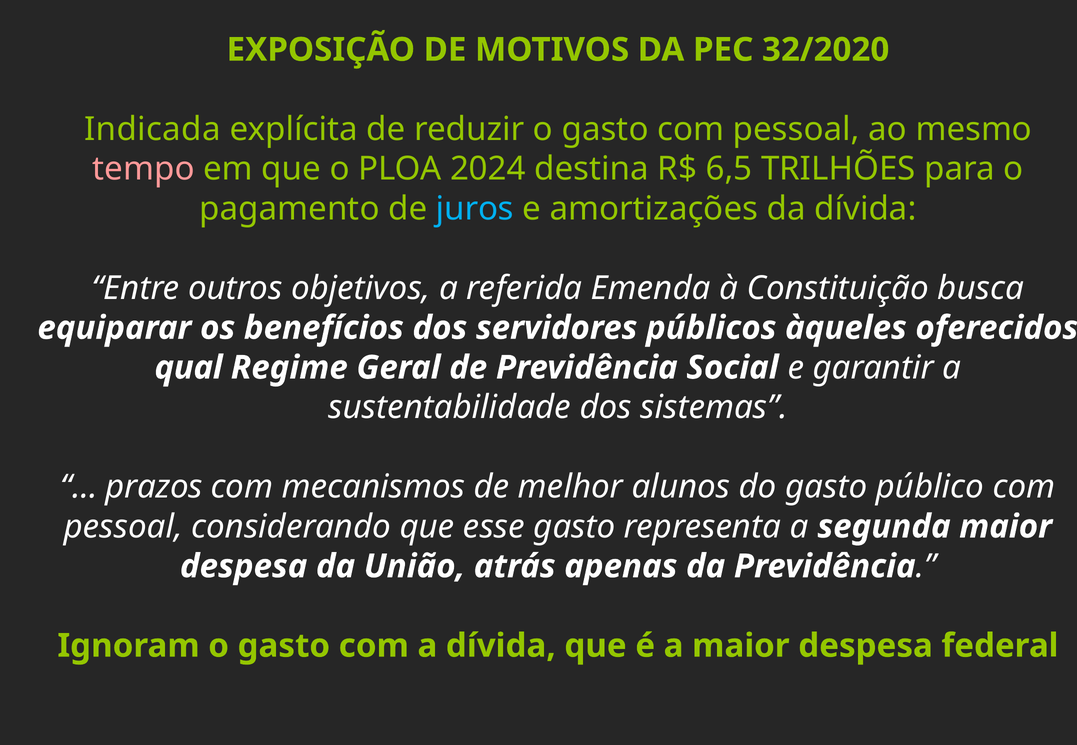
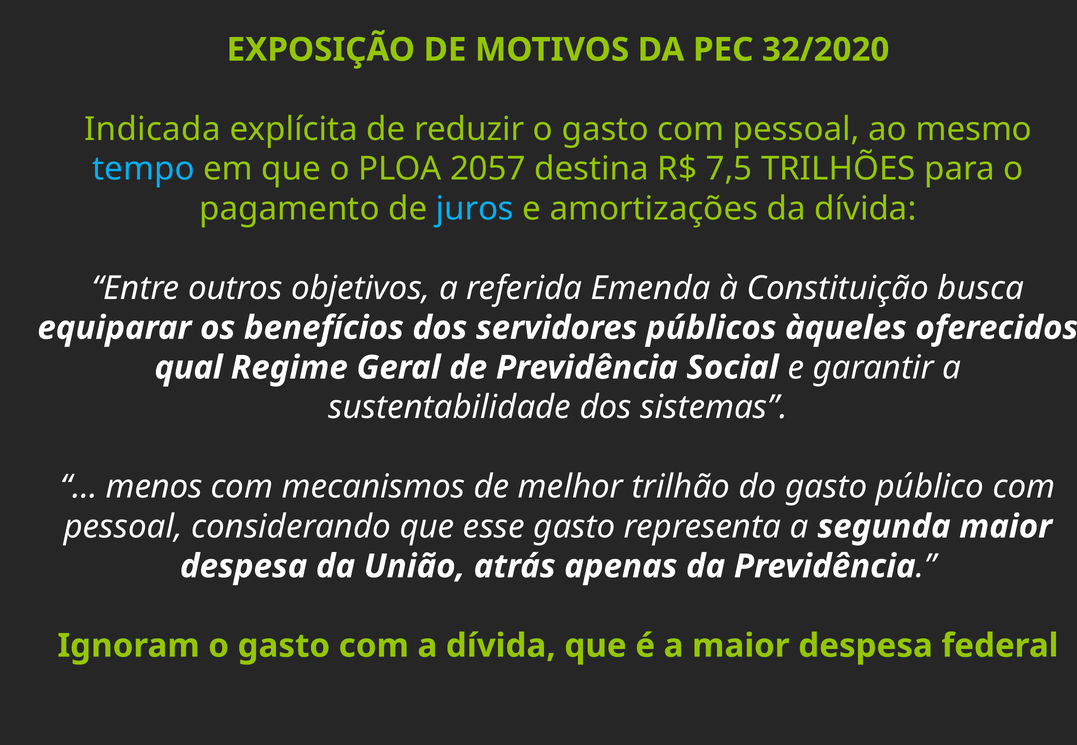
tempo colour: pink -> light blue (144, 169)
2024: 2024 -> 2057 (488, 169)
6,5: 6,5 -> 7,5 (729, 169)
prazos: prazos -> menos (154, 487)
alunos: alunos -> trilhão (681, 487)
